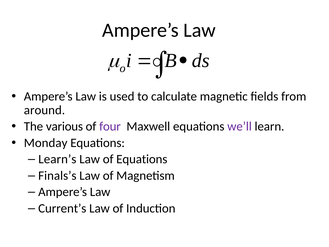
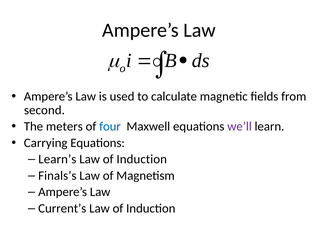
around: around -> second (44, 110)
various: various -> meters (64, 126)
four colour: purple -> blue (110, 126)
Monday: Monday -> Carrying (46, 143)
Equations: Equations -> Induction (142, 159)
